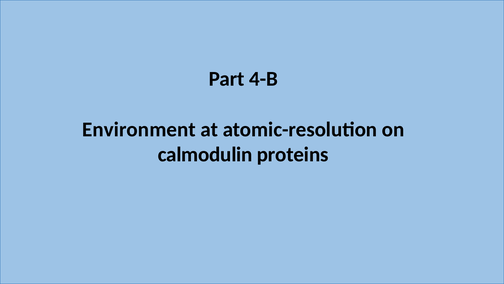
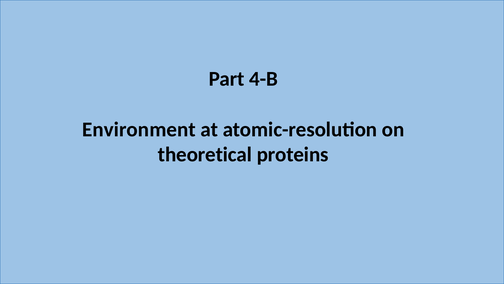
calmodulin: calmodulin -> theoretical (205, 154)
